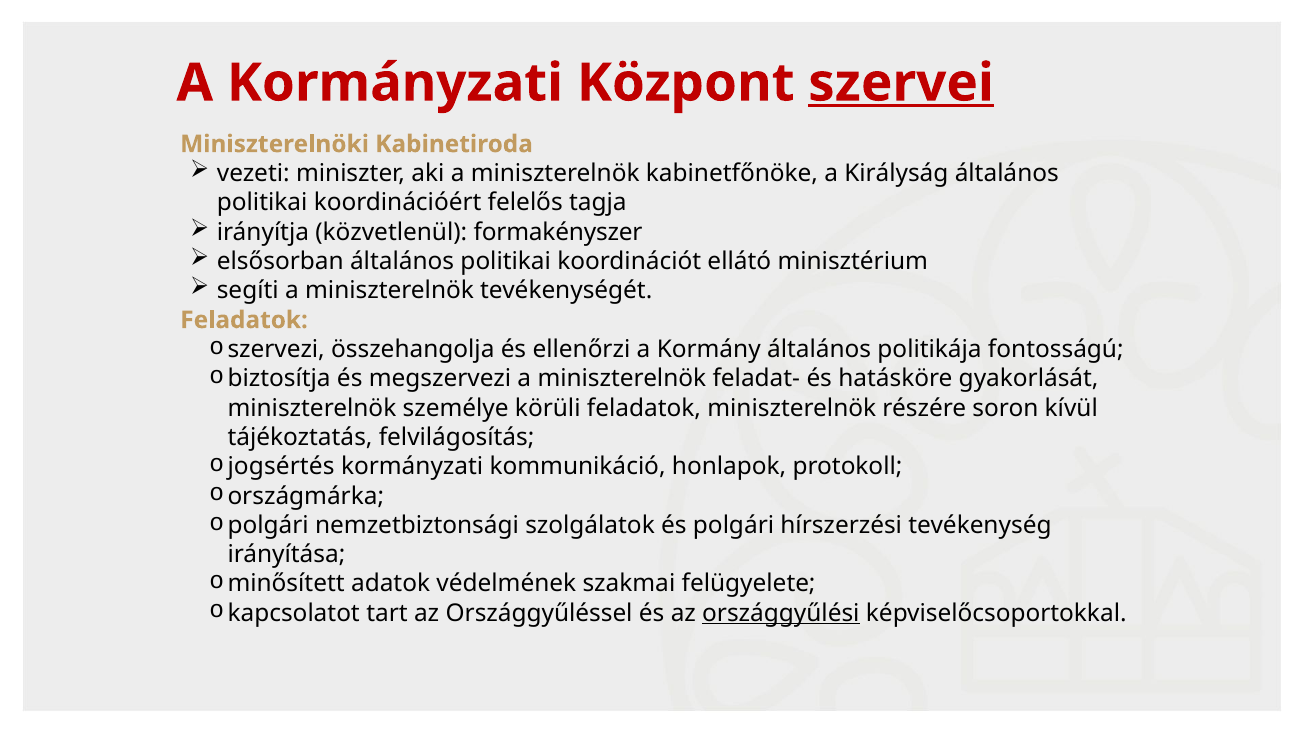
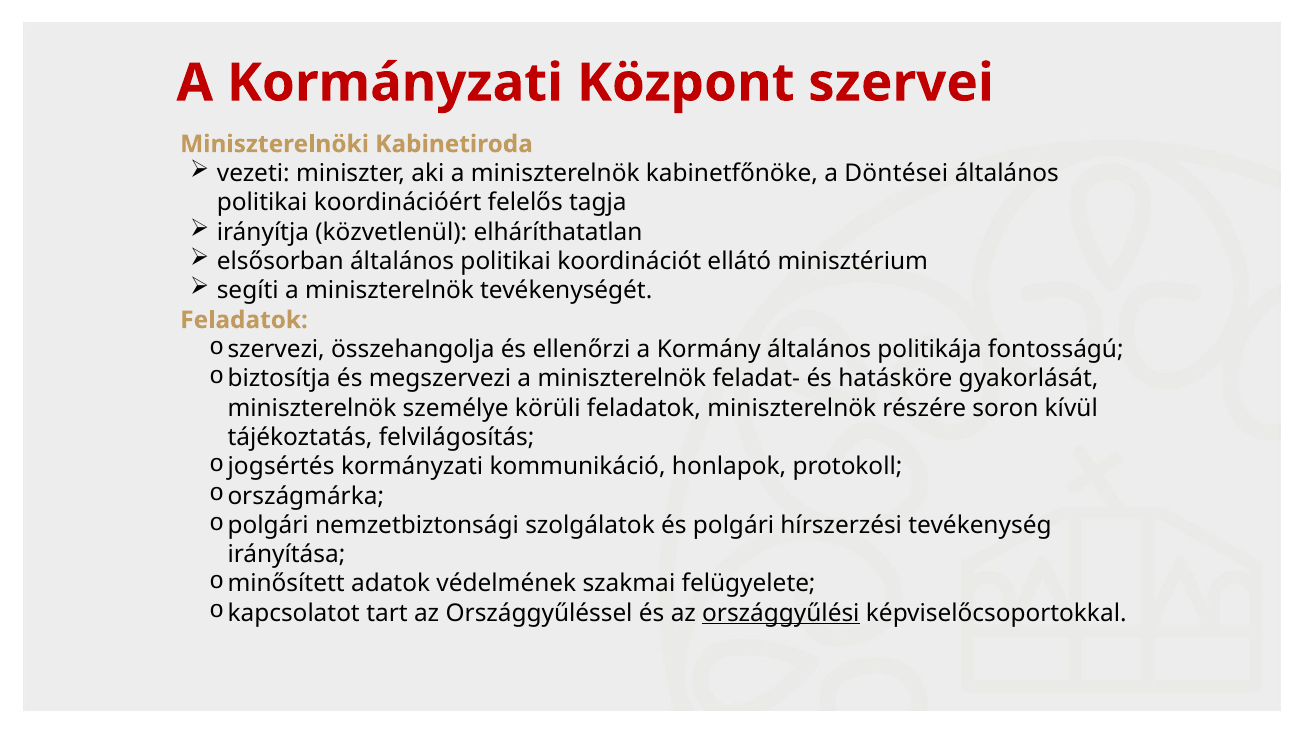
szervei underline: present -> none (901, 83)
Királyság: Királyság -> Döntései (896, 173)
formakényszer: formakényszer -> elháríthatatlan (558, 232)
